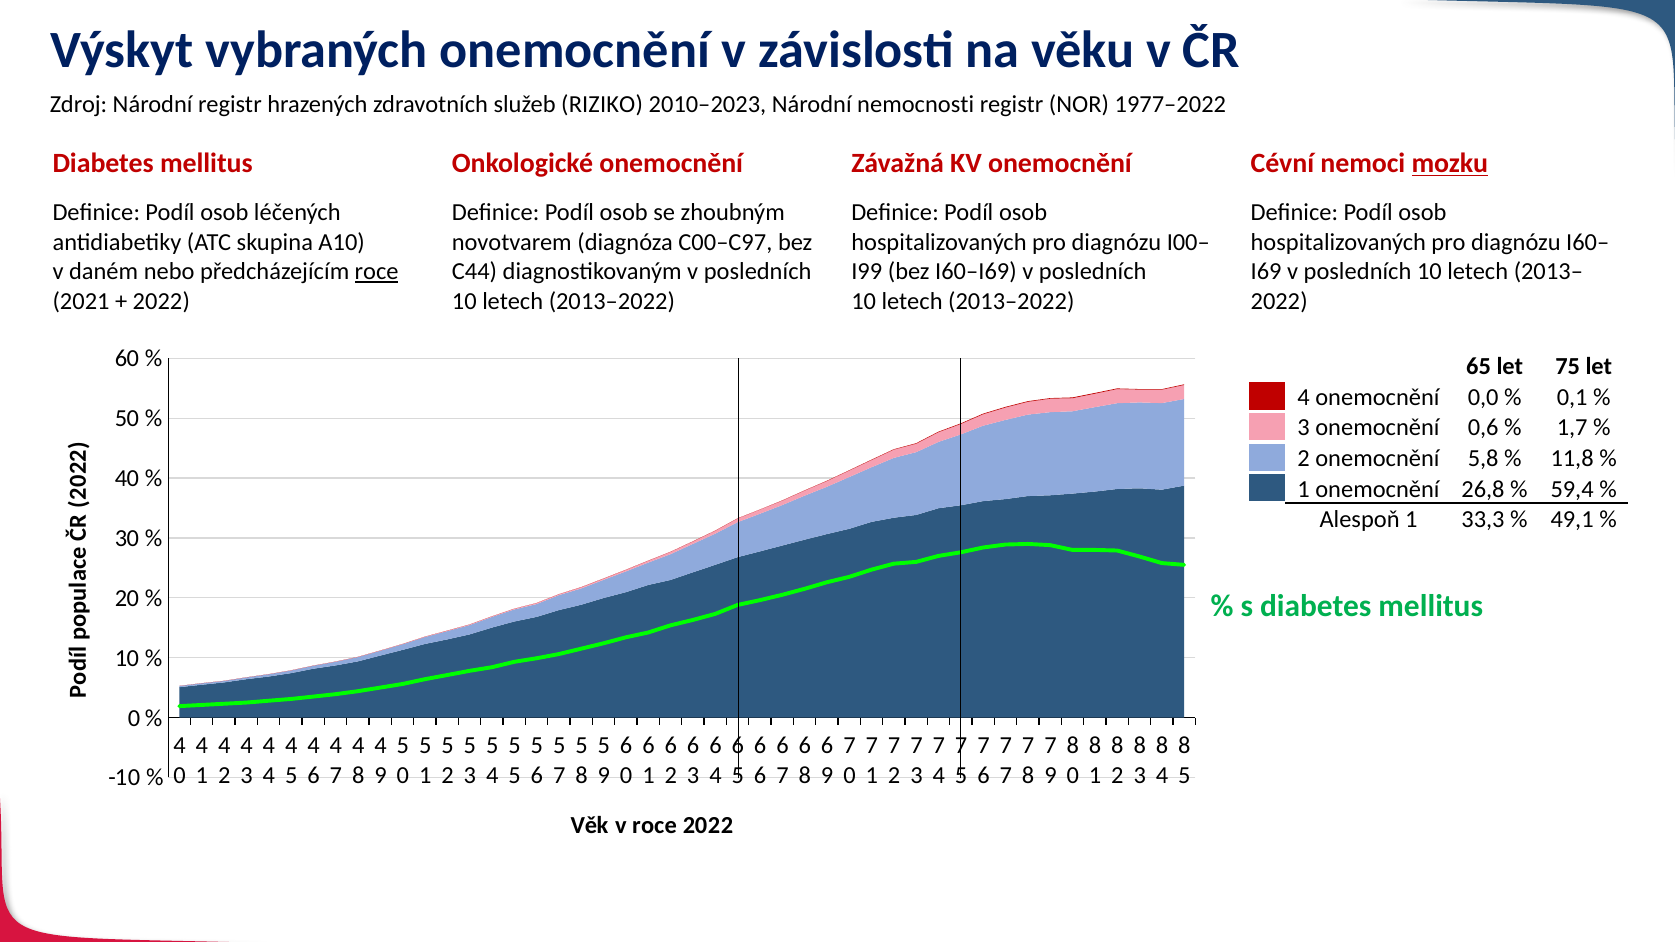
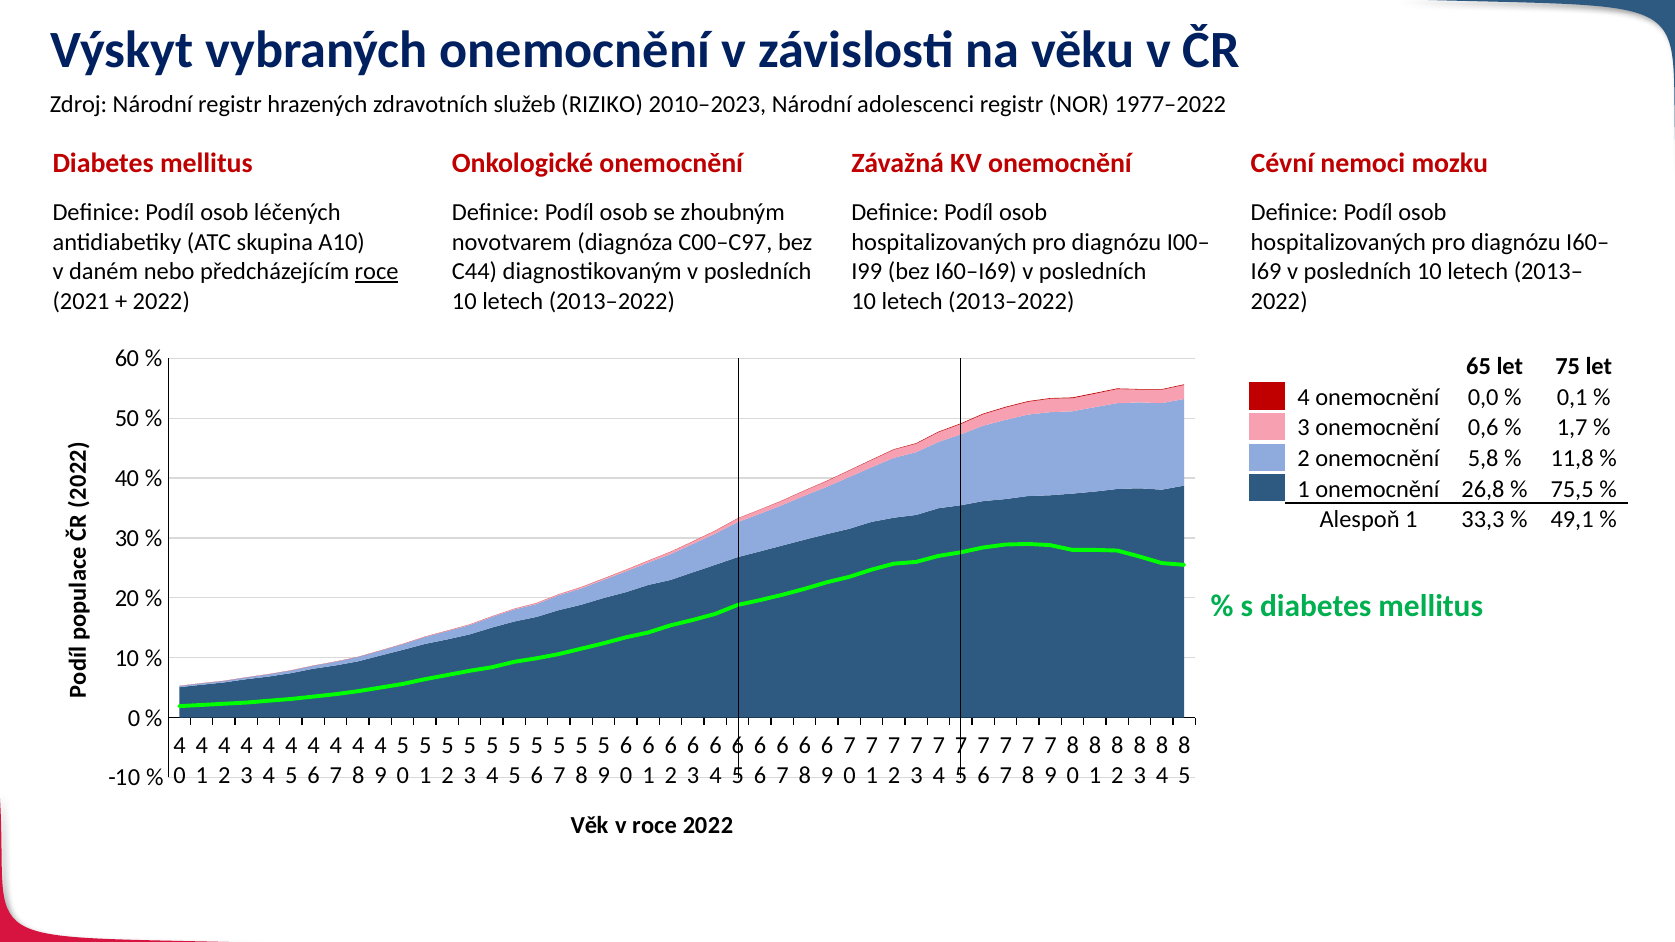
nemocnosti: nemocnosti -> adolescenci (916, 105)
mozku underline: present -> none (1450, 164)
59,4: 59,4 -> 75,5 (1572, 489)
